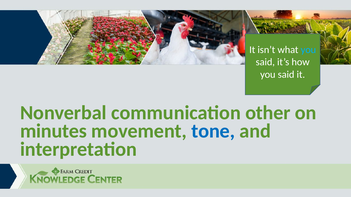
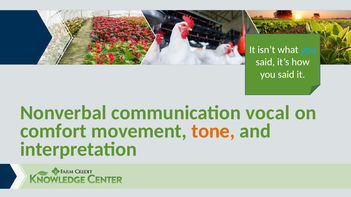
other: other -> vocal (268, 113)
minutes: minutes -> comfort (53, 131)
tone colour: blue -> orange (213, 131)
